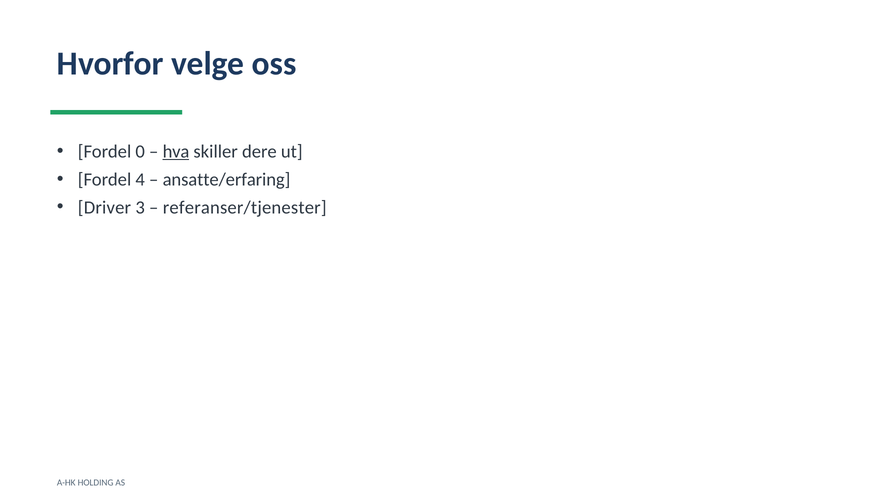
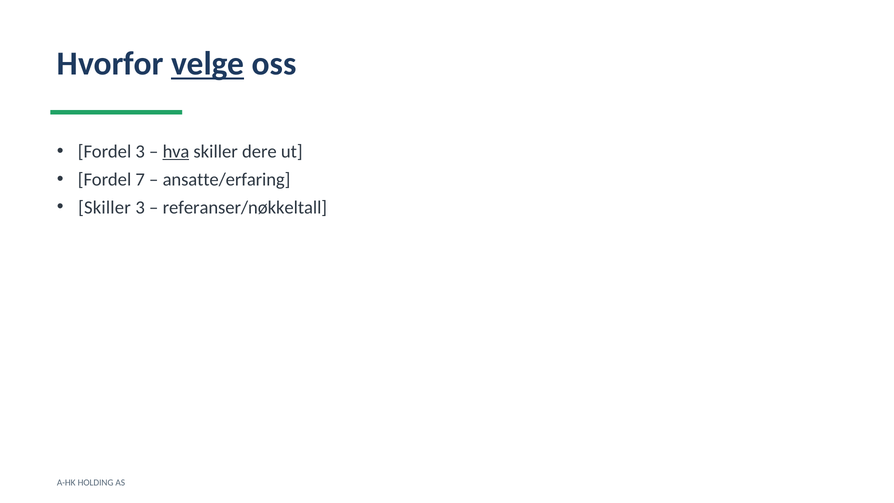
velge underline: none -> present (208, 64)
Fordel 0: 0 -> 3 (140, 151)
4: 4 -> 7 (140, 179)
Driver: Driver -> Skiller (104, 207)
referanser/tjenester: referanser/tjenester -> referanser/nøkkeltall (245, 207)
